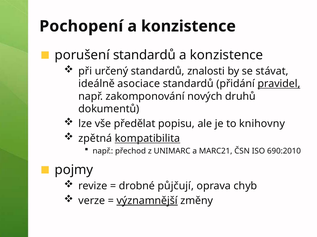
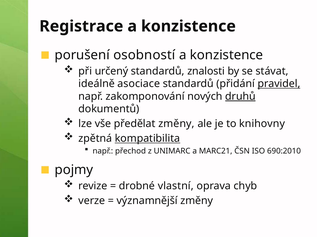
Pochopení: Pochopení -> Registrace (81, 26)
porušení standardů: standardů -> osobností (144, 55)
druhů underline: none -> present (240, 97)
předělat popisu: popisu -> změny (176, 124)
půjčují: půjčují -> vlastní (176, 186)
významnější underline: present -> none (147, 201)
